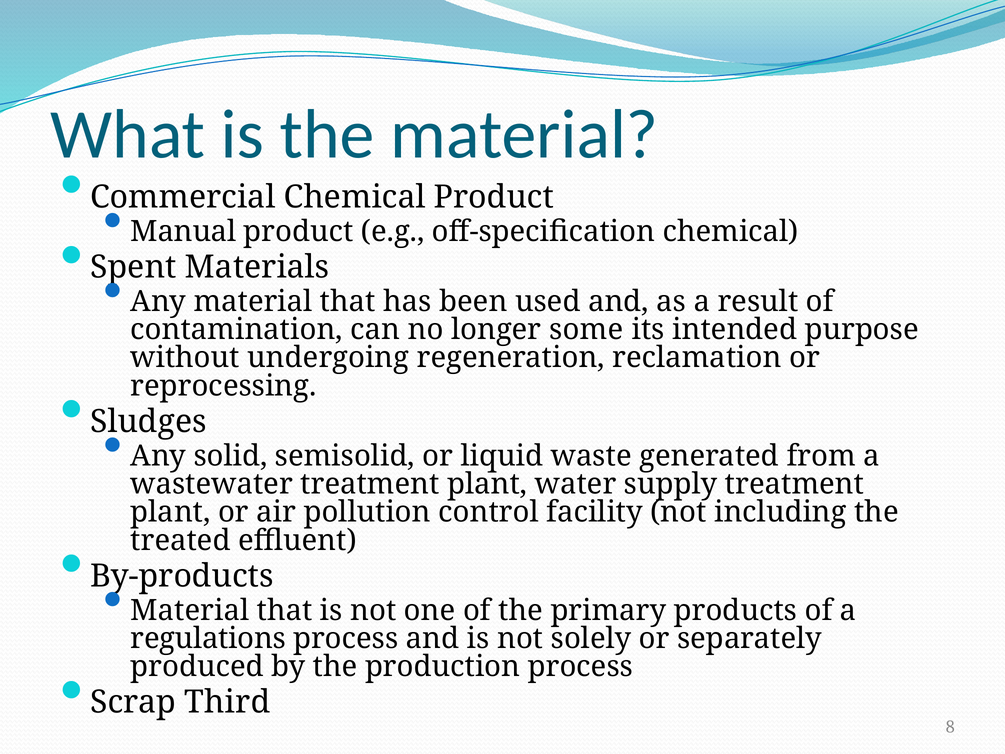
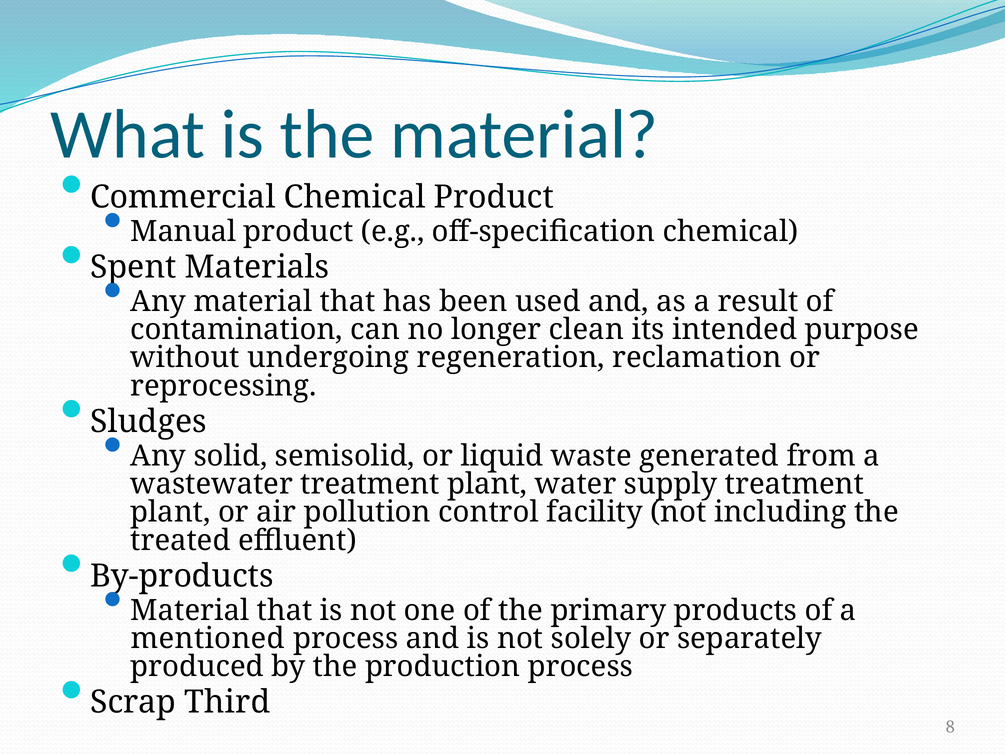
some: some -> clean (586, 329)
regulations: regulations -> mentioned (208, 638)
